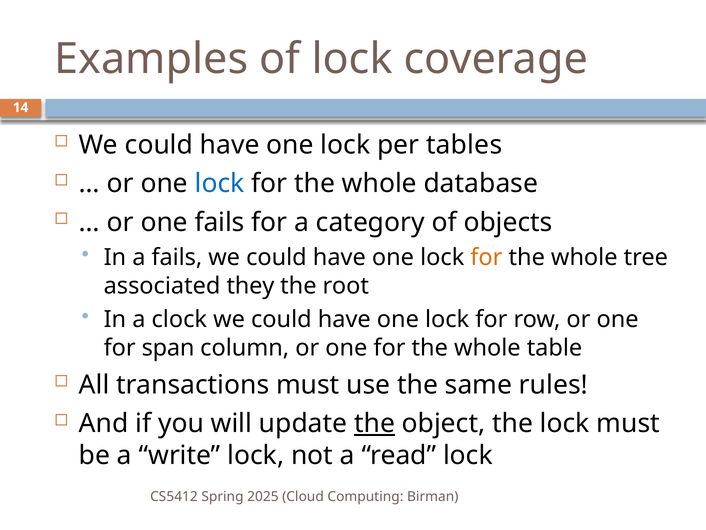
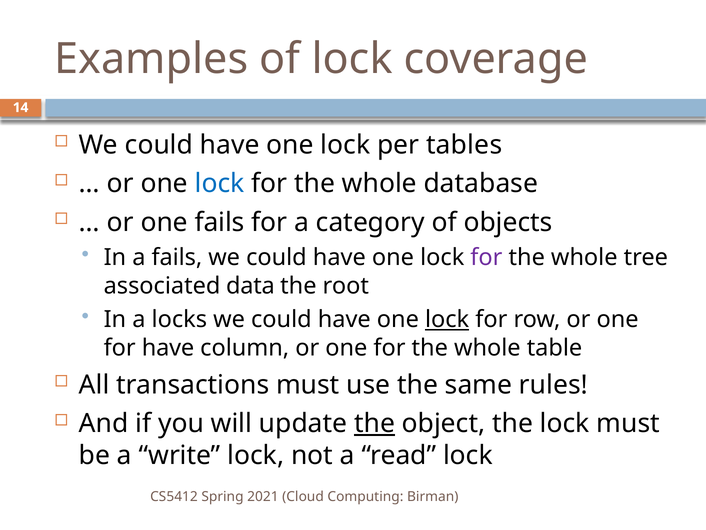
for colour: orange -> purple (486, 257)
they: they -> data (250, 286)
clock: clock -> locks (179, 319)
lock underline: none -> present (447, 319)
for span: span -> have (168, 347)
2025: 2025 -> 2021 (263, 496)
